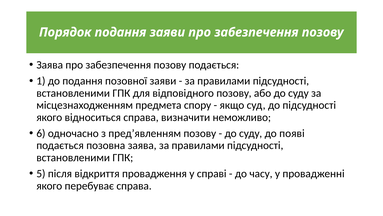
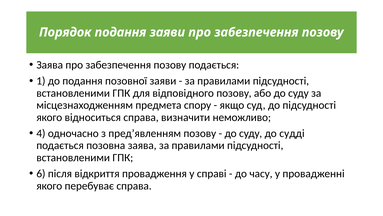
6: 6 -> 4 (41, 133)
появі: появі -> судді (292, 133)
5: 5 -> 6 (41, 173)
